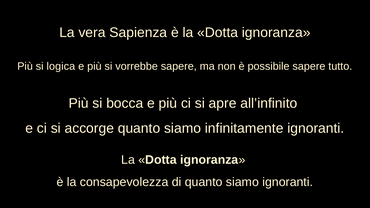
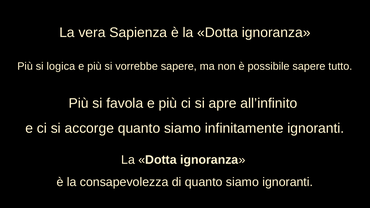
bocca: bocca -> favola (125, 103)
